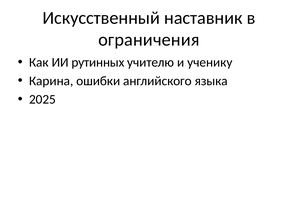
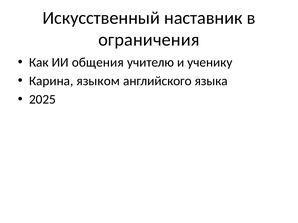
рутинных: рутинных -> общения (98, 63)
ошибки: ошибки -> языком (98, 81)
